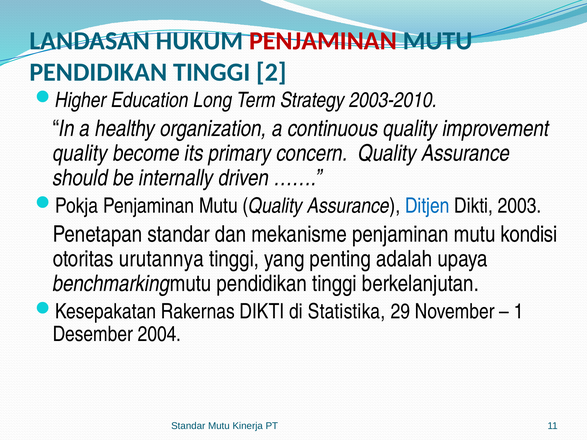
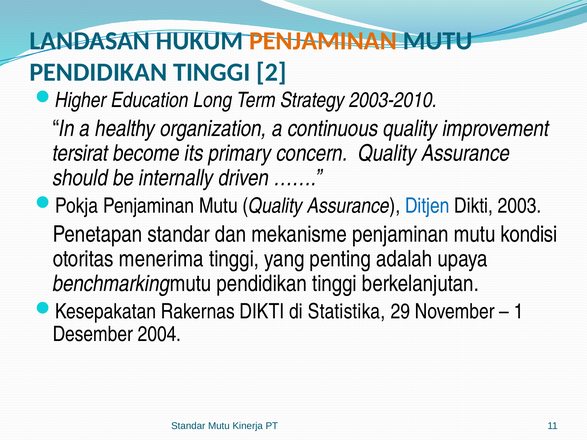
PENJAMINAN colour: red -> orange (323, 41)
quality: quality -> tersirat (80, 153)
urutannya: urutannya -> menerima (161, 259)
